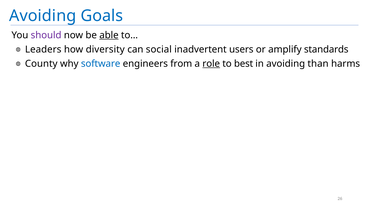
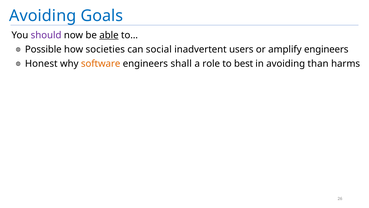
Leaders: Leaders -> Possible (43, 49)
diversity: diversity -> societies (105, 49)
amplify standards: standards -> engineers (326, 49)
County: County -> Honest (41, 64)
software colour: blue -> orange (101, 64)
from: from -> shall (181, 64)
role underline: present -> none (211, 64)
